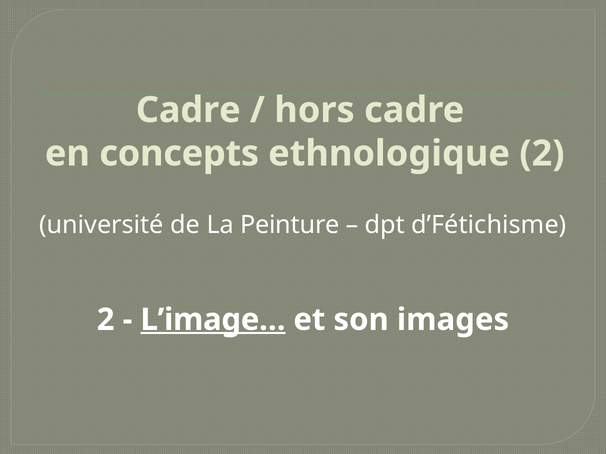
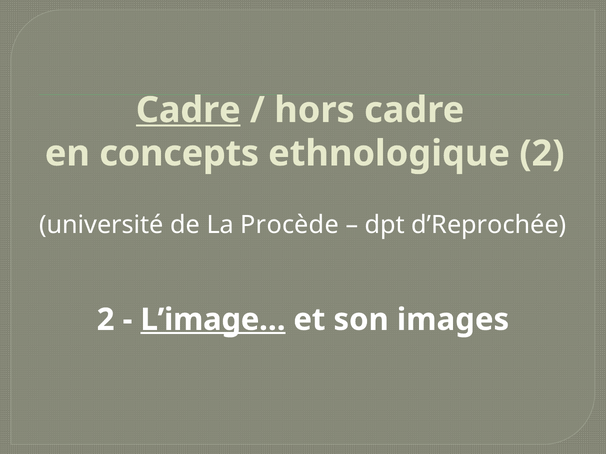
Cadre underline: none -> present (188, 110)
Peinture: Peinture -> Procède (290, 225)
d’Fétichisme: d’Fétichisme -> d’Reprochée (489, 225)
